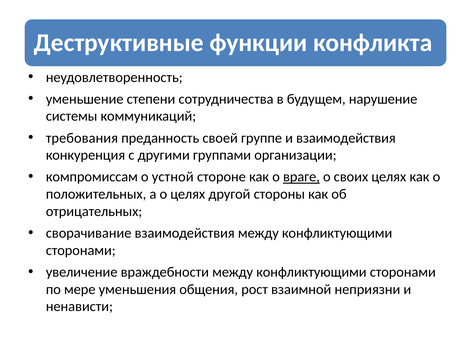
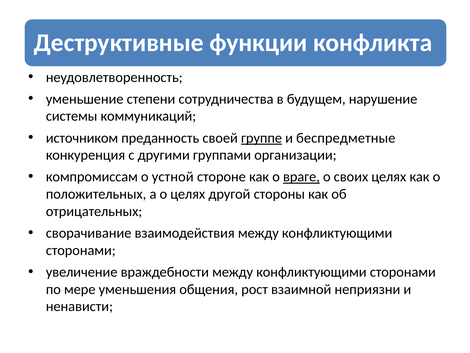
требования: требования -> источником (82, 138)
группе underline: none -> present (262, 138)
и взаимодействия: взаимодействия -> беспредметные (346, 138)
